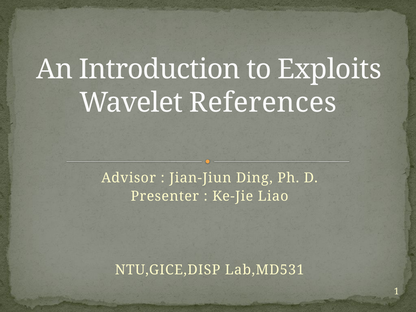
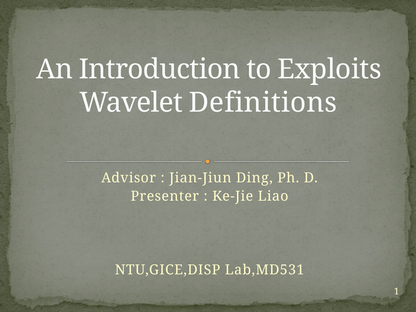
References: References -> Definitions (263, 103)
